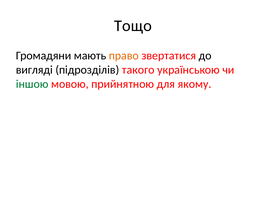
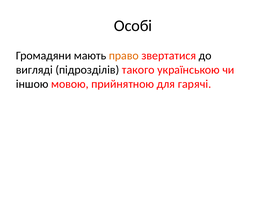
Тощо: Тощо -> Особі (133, 26)
іншою colour: green -> black (32, 84)
якому: якому -> гарячі (195, 84)
